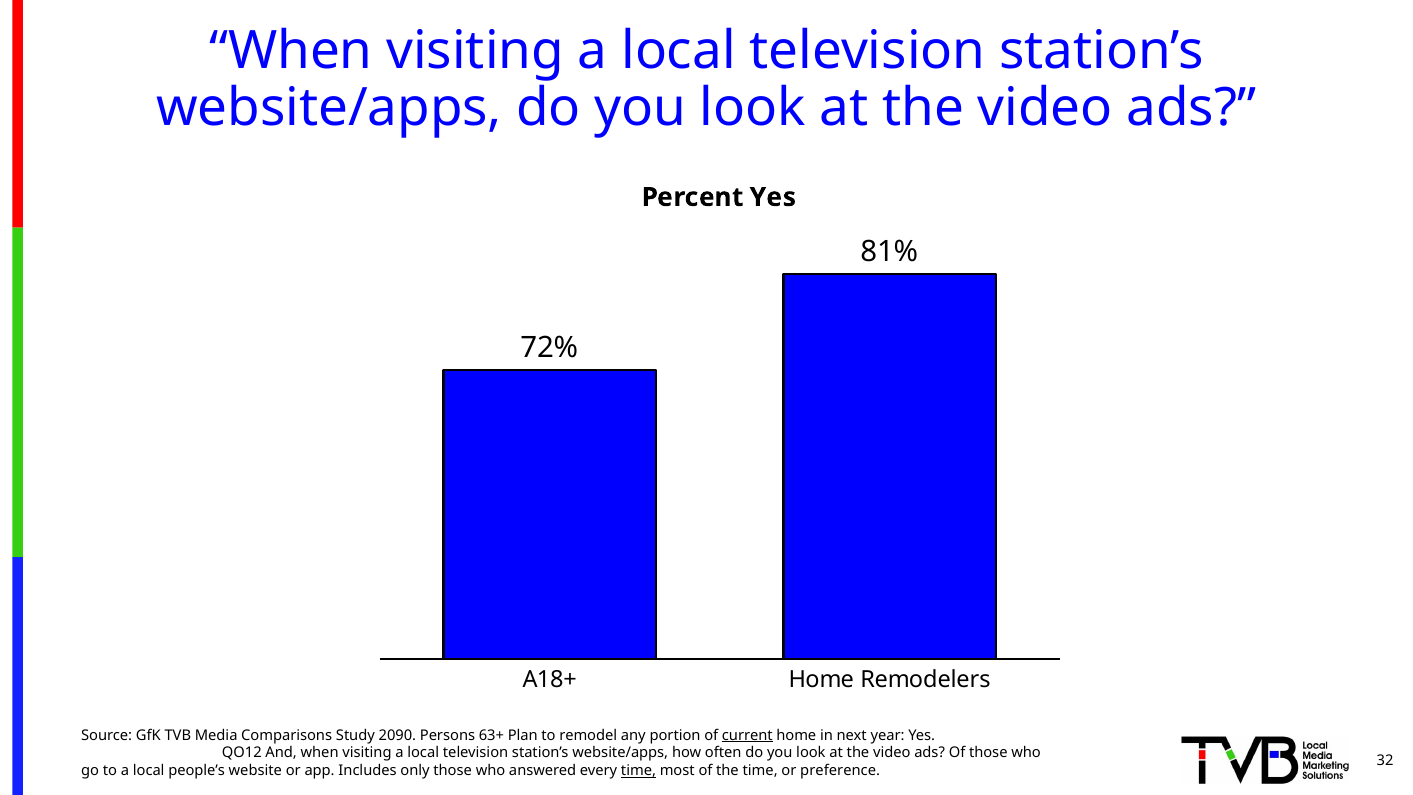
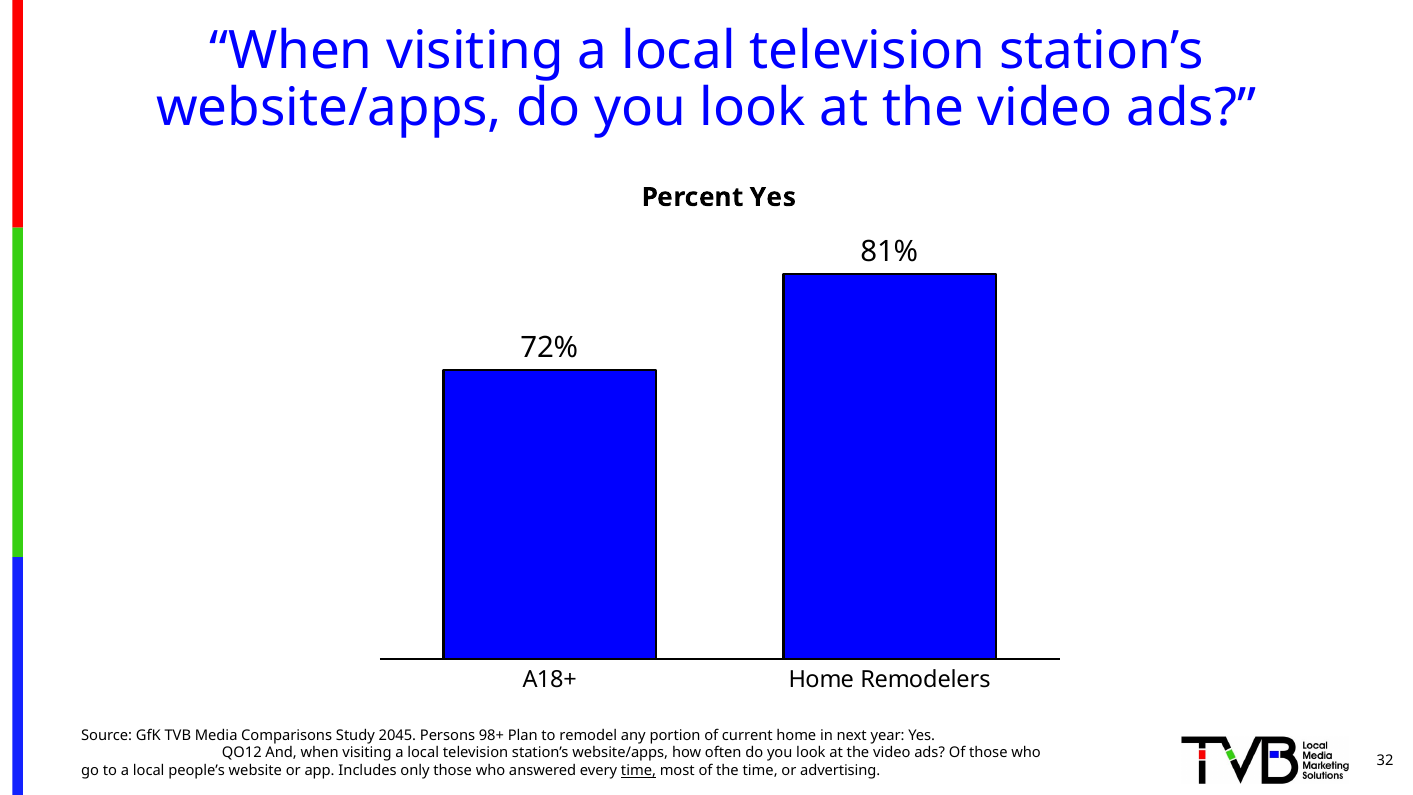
2090: 2090 -> 2045 (397, 735)
63+: 63+ -> 98+ (491, 735)
current underline: present -> none (747, 735)
preference: preference -> advertising (840, 771)
